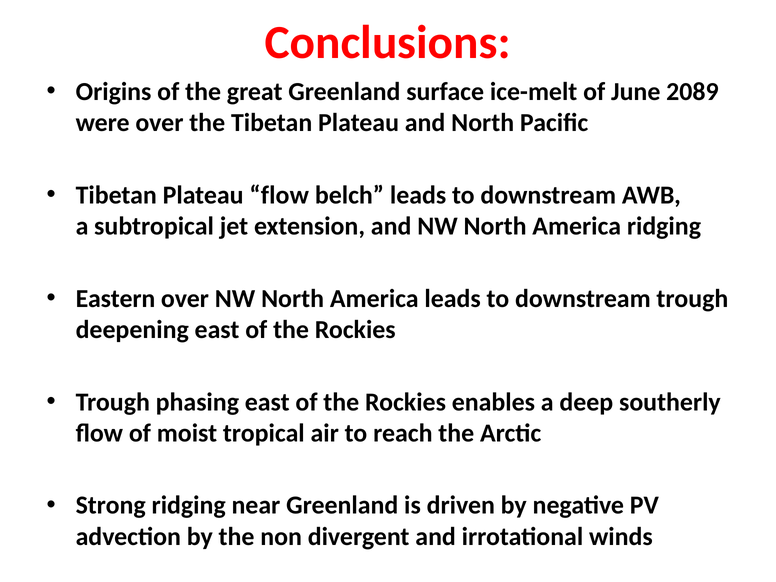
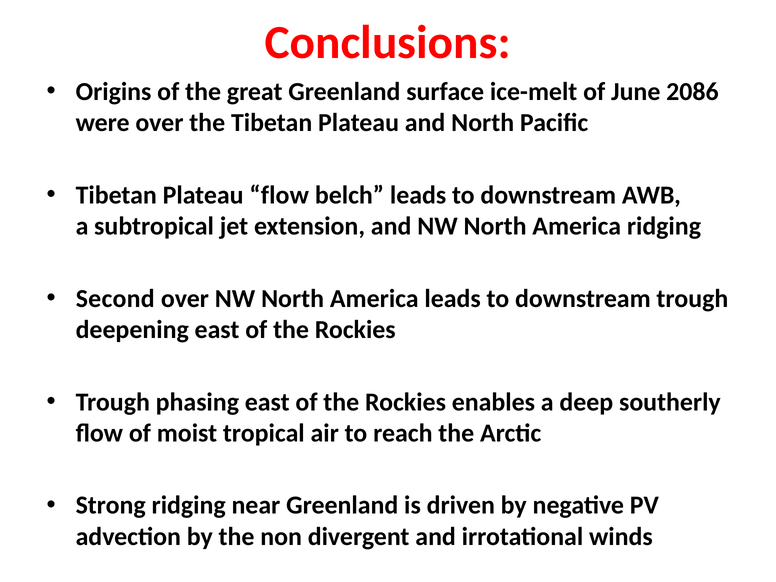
2089: 2089 -> 2086 (692, 92)
Eastern: Eastern -> Second (115, 299)
